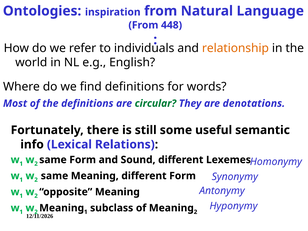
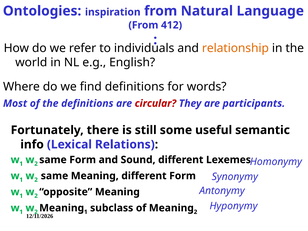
448: 448 -> 412 (172, 25)
circular colour: green -> red (155, 103)
denotations: denotations -> participants (254, 103)
